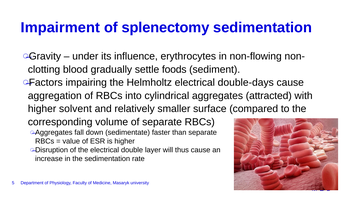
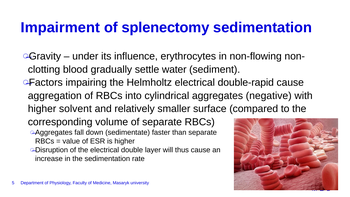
foods: foods -> water (174, 69)
double-days: double-days -> double-rapid (246, 83)
attracted: attracted -> negative (269, 96)
